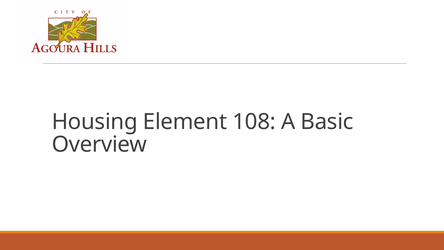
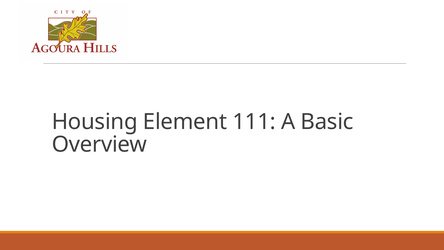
108: 108 -> 111 (254, 122)
